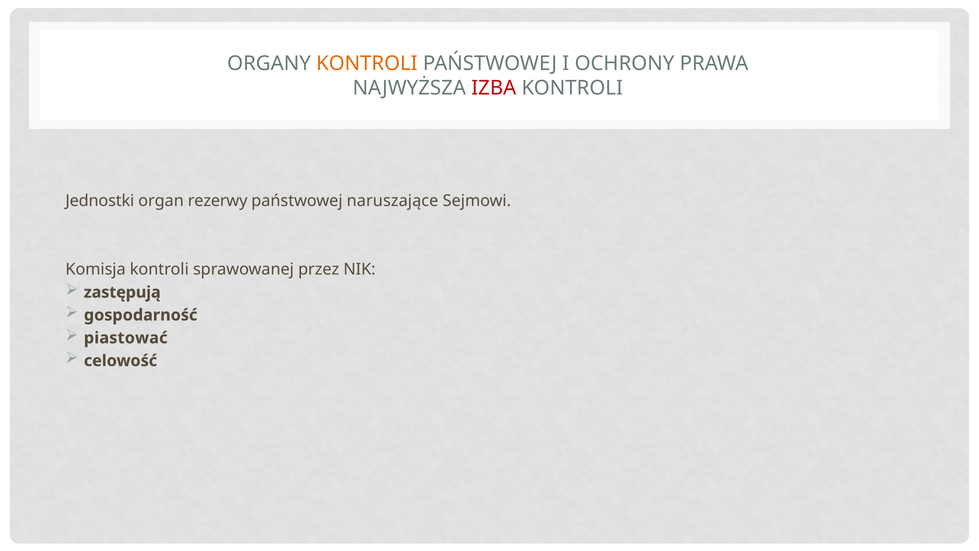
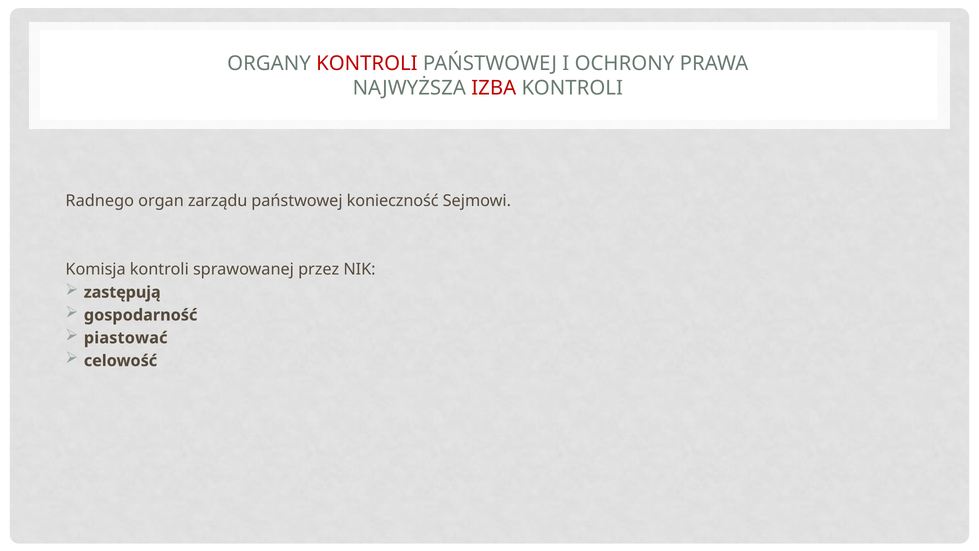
KONTROLI colour: orange -> red (367, 64)
Jednostki: Jednostki -> Radnego (100, 201)
rezerwy: rezerwy -> zarządu (218, 201)
naruszające: naruszające -> konieczność (393, 201)
